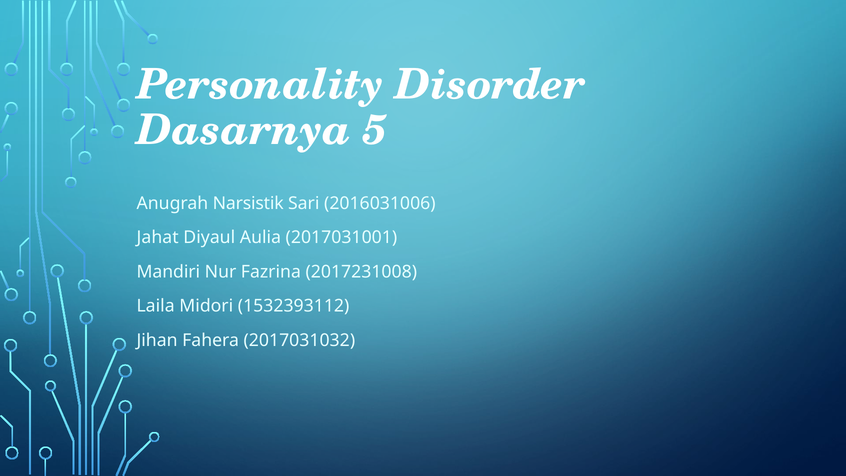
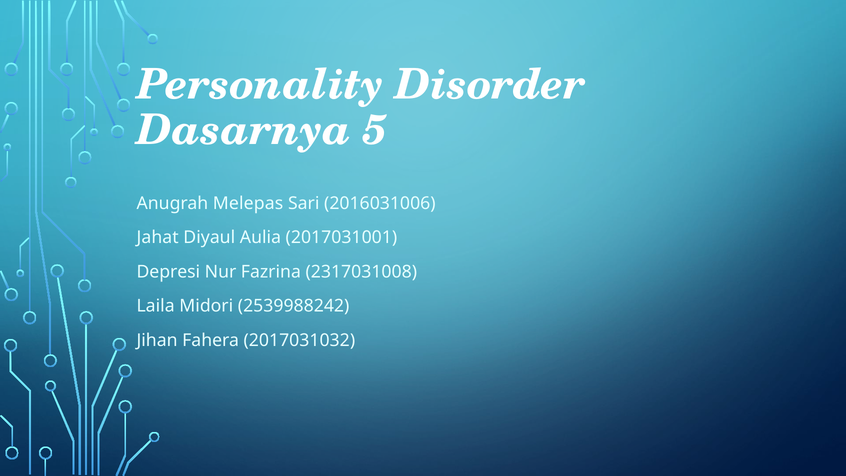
Narsistik: Narsistik -> Melepas (248, 203)
Mandiri: Mandiri -> Depresi (168, 272)
2017231008: 2017231008 -> 2317031008 (361, 272)
1532393112: 1532393112 -> 2539988242 (294, 306)
